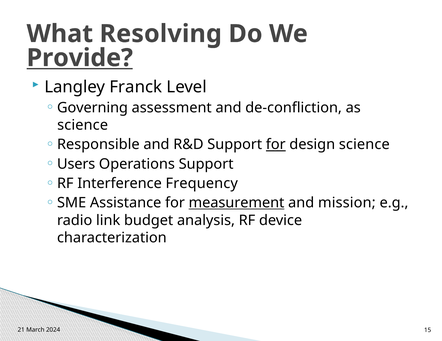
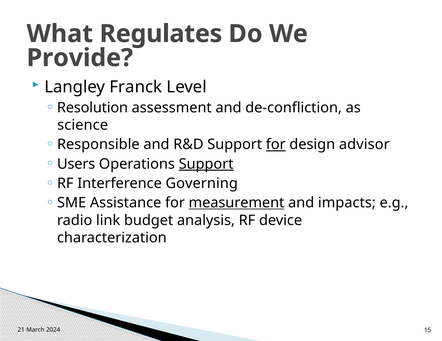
Resolving: Resolving -> Regulates (161, 34)
Provide underline: present -> none (80, 58)
Governing: Governing -> Resolution (93, 108)
design science: science -> advisor (364, 145)
Support underline: none -> present (206, 164)
Frequency: Frequency -> Governing (202, 184)
mission: mission -> impacts (347, 203)
